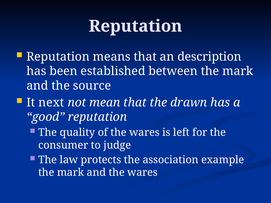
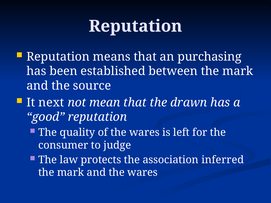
description: description -> purchasing (210, 57)
example: example -> inferred (223, 160)
